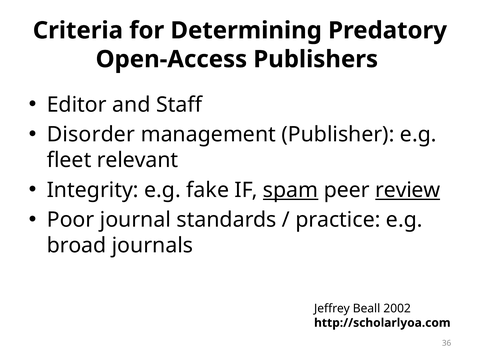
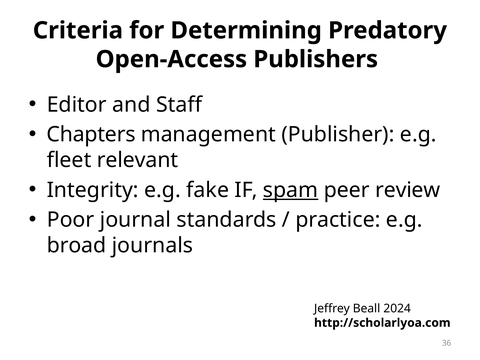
Disorder: Disorder -> Chapters (91, 135)
review underline: present -> none (408, 190)
2002: 2002 -> 2024 (397, 308)
